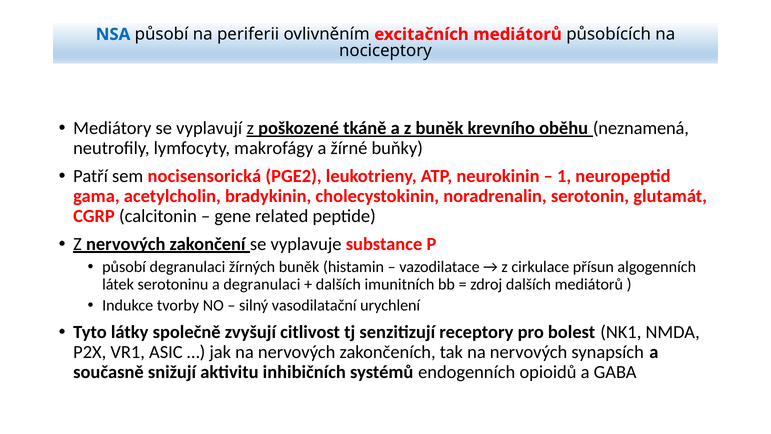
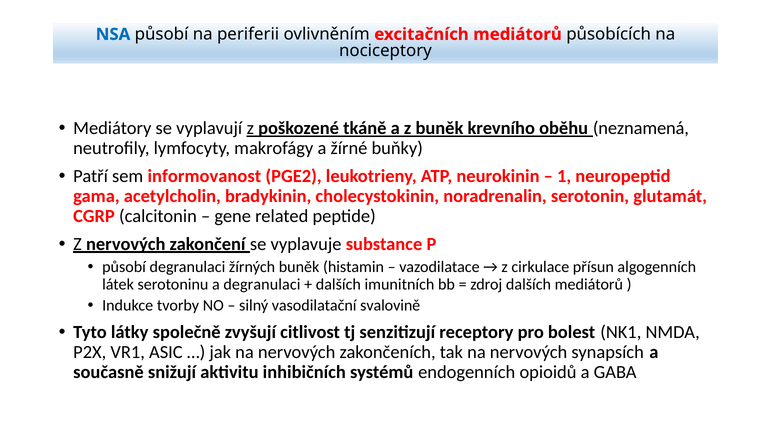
nocisensorická: nocisensorická -> informovanost (204, 176)
urychlení: urychlení -> svalovině (390, 305)
